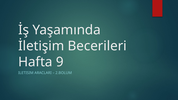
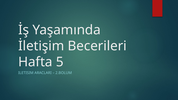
9: 9 -> 5 (60, 62)
